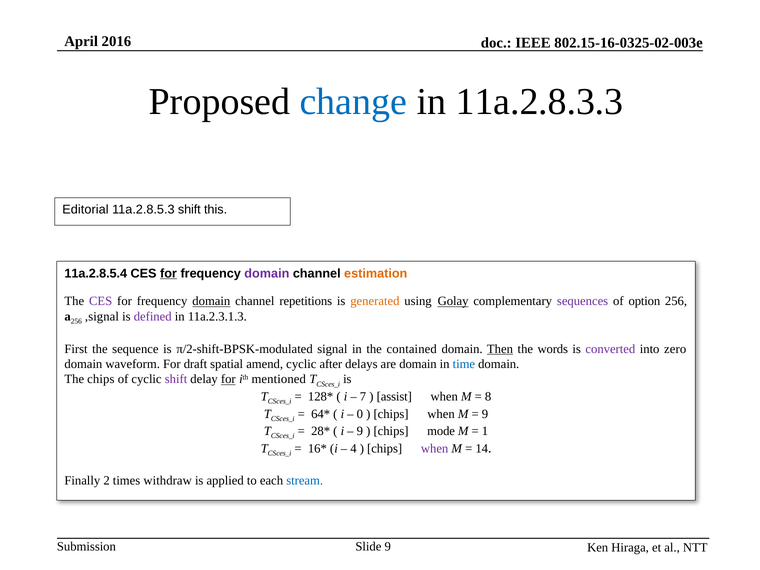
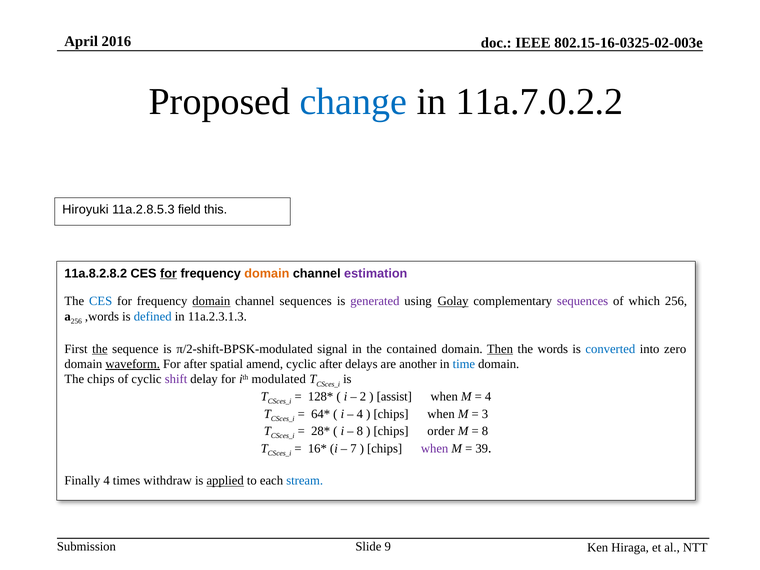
11a.2.8.3.3: 11a.2.8.3.3 -> 11a.7.0.2.2 (539, 102)
Editorial: Editorial -> Hiroyuki (86, 210)
11a.2.8.5.3 shift: shift -> field (189, 210)
11a.2.8.5.4: 11a.2.8.5.4 -> 11a.8.2.8.2 (96, 273)
domain colour: purple -> orange (267, 273)
estimation colour: orange -> purple (376, 273)
CES colour: purple -> blue (101, 301)
channel repetitions: repetitions -> sequences (306, 301)
generated colour: orange -> purple (375, 301)
option: option -> which (644, 301)
,signal: ,signal -> ,words (102, 316)
defined colour: purple -> blue (153, 316)
the underline: none -> present (100, 349)
converted colour: purple -> blue (610, 349)
waveform underline: none -> present (133, 364)
For draft: draft -> after (195, 364)
are domain: domain -> another (418, 364)
for underline: present -> none (228, 379)
mentioned: mentioned -> modulated (279, 379)
7: 7 -> 2 (363, 397)
8: 8 -> 4 (488, 397)
0: 0 -> 4 (360, 414)
9: 9 -> 3 (485, 414)
9: 9 -> 8 (360, 431)
mode: mode -> order (441, 431)
1: 1 -> 8 (485, 431)
4: 4 -> 7 (353, 448)
14: 14 -> 39 (482, 448)
Finally 2: 2 -> 4 (107, 481)
applied underline: none -> present (225, 481)
